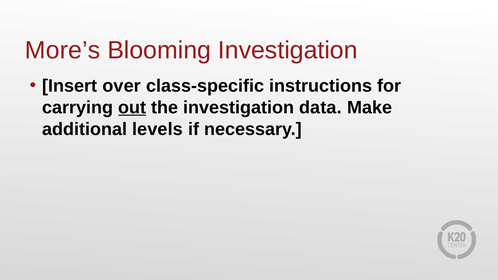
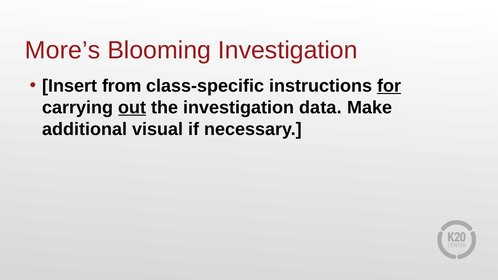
over: over -> from (122, 86)
for underline: none -> present (389, 86)
levels: levels -> visual (158, 129)
